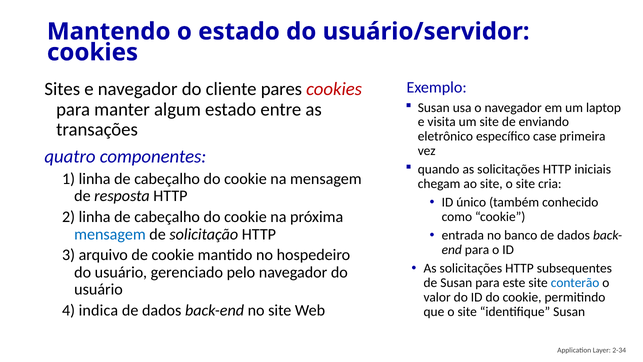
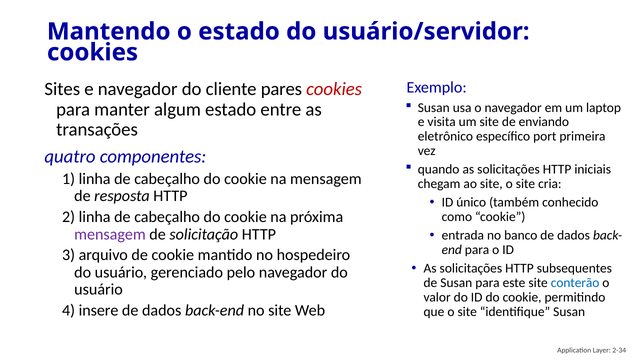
case: case -> port (545, 136)
mensagem colour: blue -> purple (110, 234)
indica: indica -> insere (99, 310)
